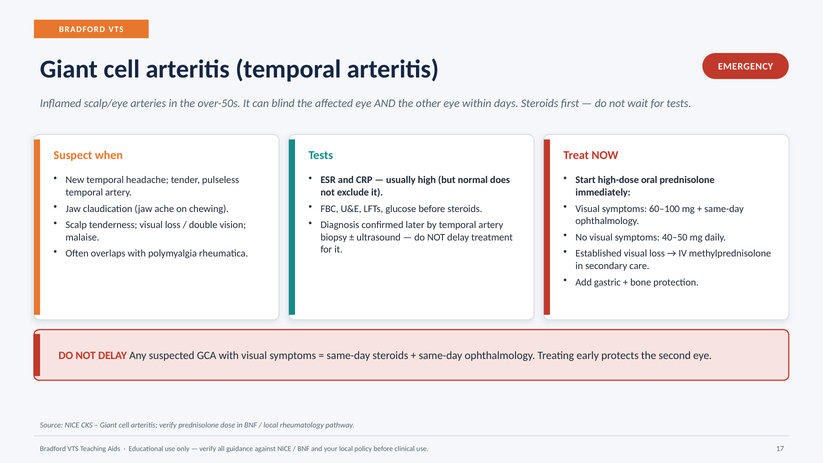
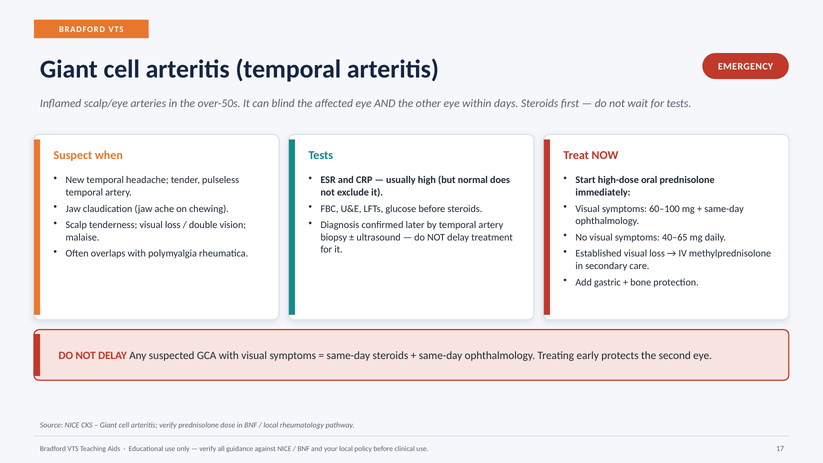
40–50: 40–50 -> 40–65 (675, 237)
